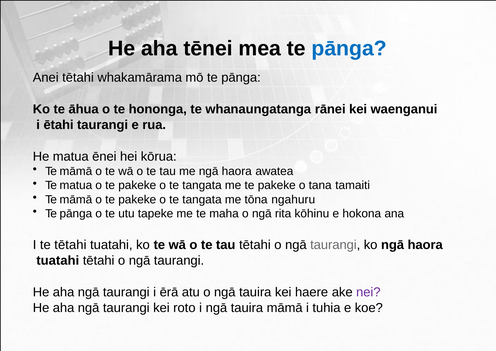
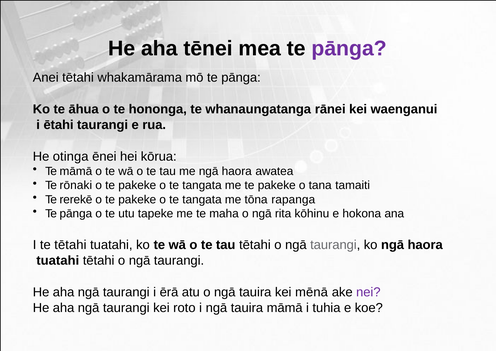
pānga colour: blue -> purple (349, 49)
He matua: matua -> otinga (71, 156)
Te matua: matua -> rōnaki (76, 185)
māmā: māmā -> rerekē (76, 199)
ngahuru: ngahuru -> rapanga (293, 199)
haere: haere -> mēnā (311, 292)
